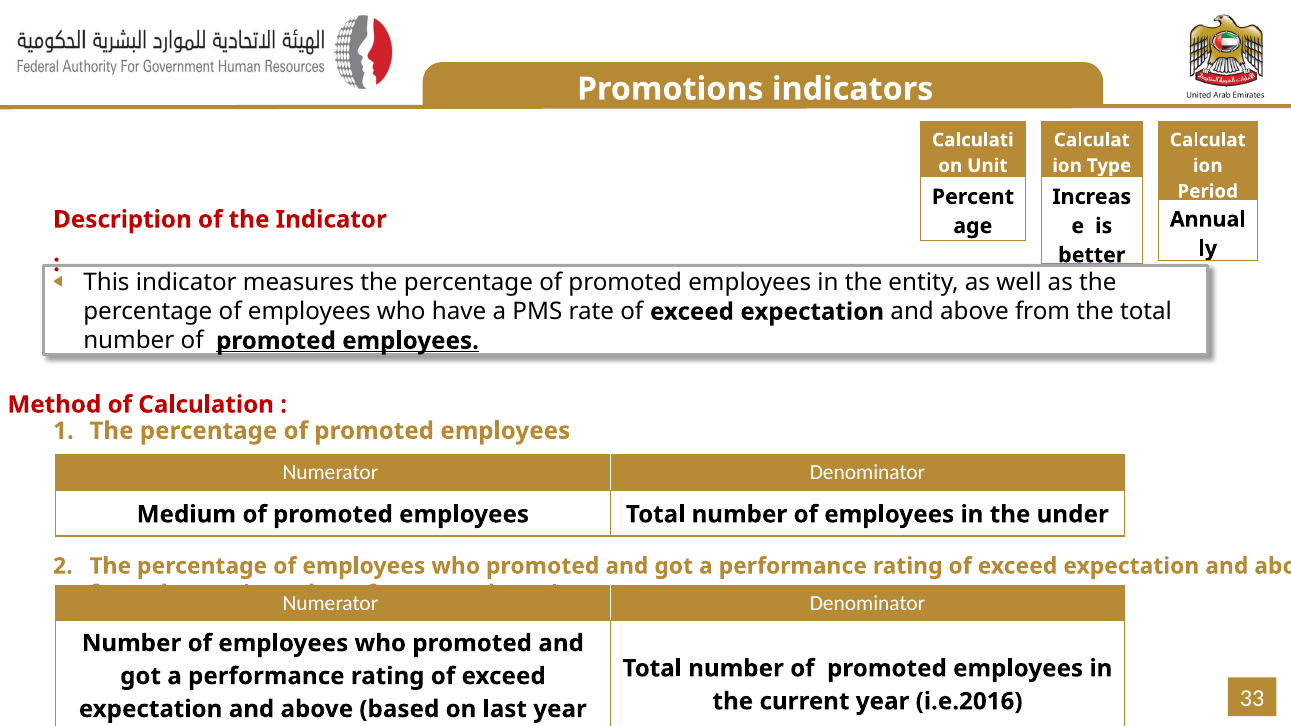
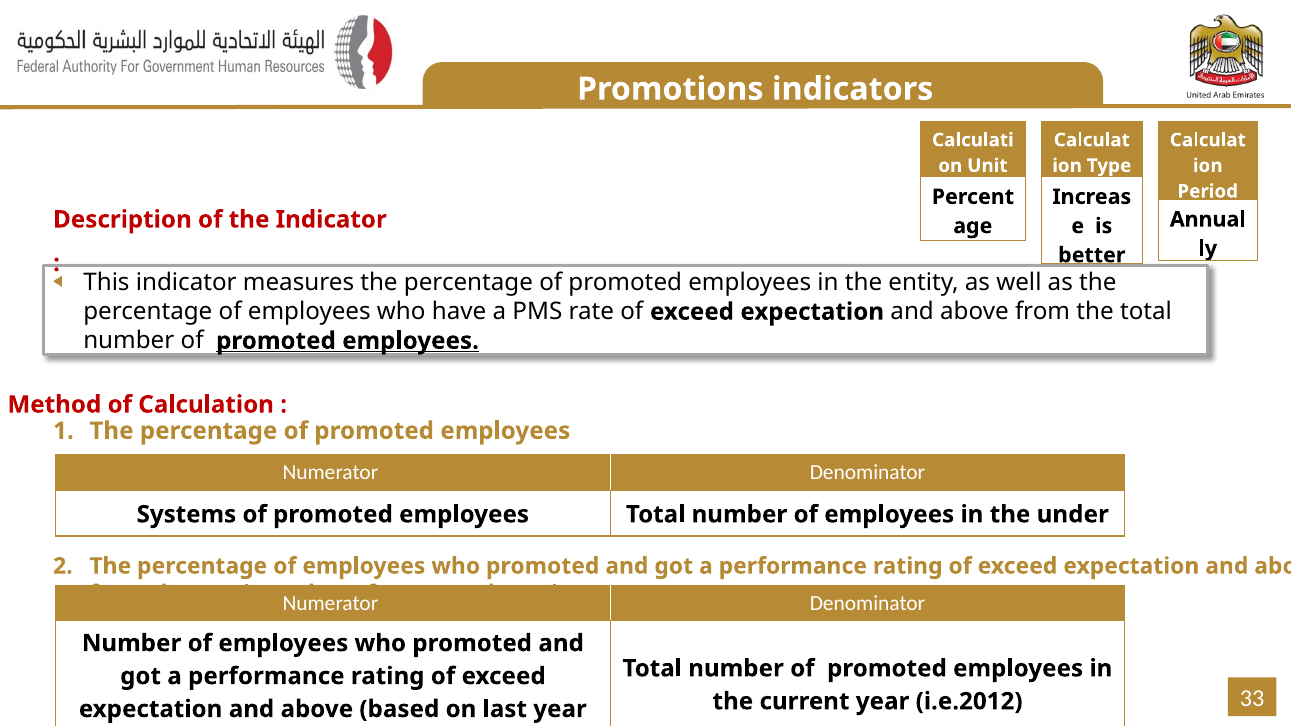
Medium: Medium -> Systems (186, 515)
i.e.2016: i.e.2016 -> i.e.2012 (969, 702)
